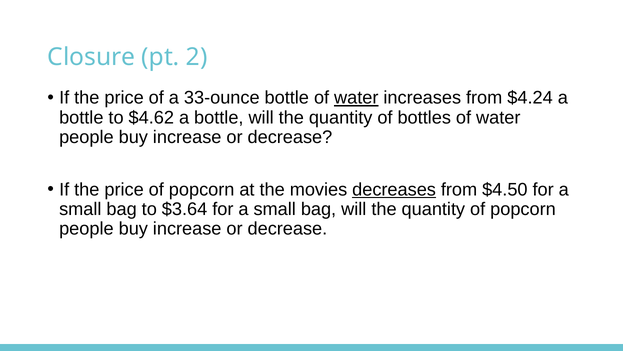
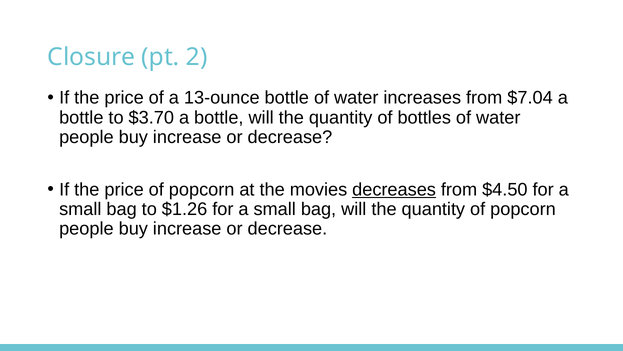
33-ounce: 33-ounce -> 13-ounce (222, 98)
water underline: present -> none (356, 98)
$4.24: $4.24 -> $7.04 (530, 98)
$4.62: $4.62 -> $3.70 (151, 117)
$3.64: $3.64 -> $1.26 (185, 209)
